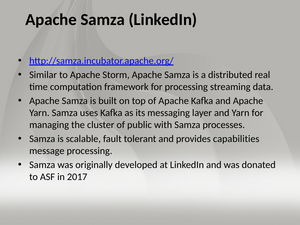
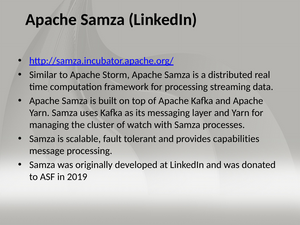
public: public -> watch (140, 125)
2017: 2017 -> 2019 (77, 177)
